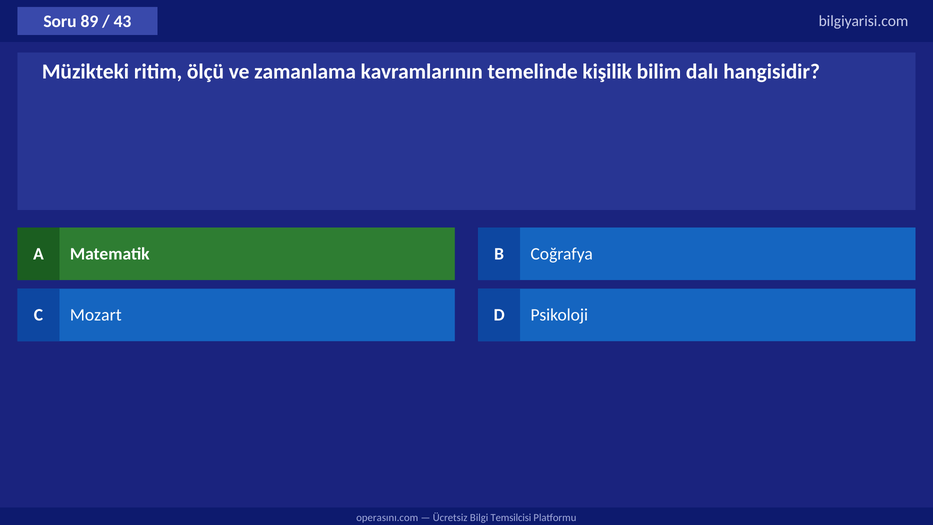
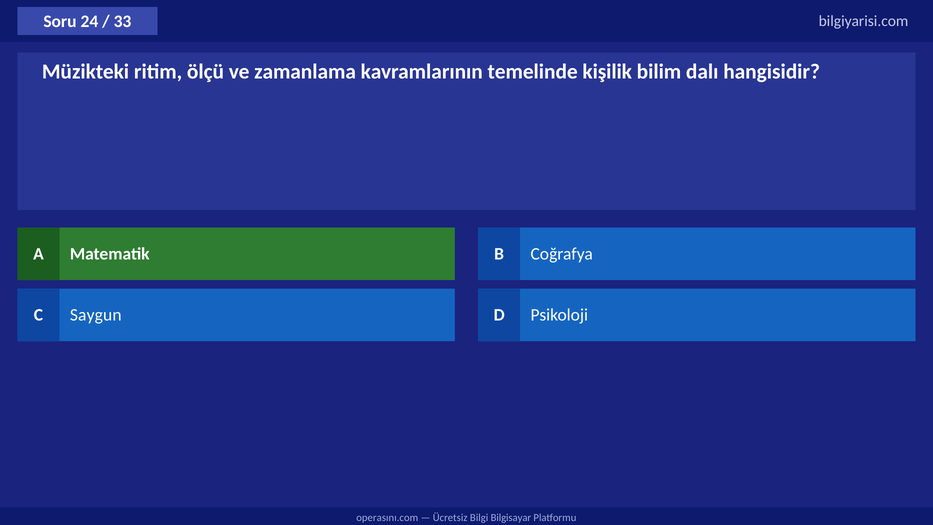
89: 89 -> 24 (89, 21)
43: 43 -> 33 (122, 21)
Mozart: Mozart -> Saygun (96, 315)
Temsilcisi: Temsilcisi -> Bilgisayar (511, 518)
